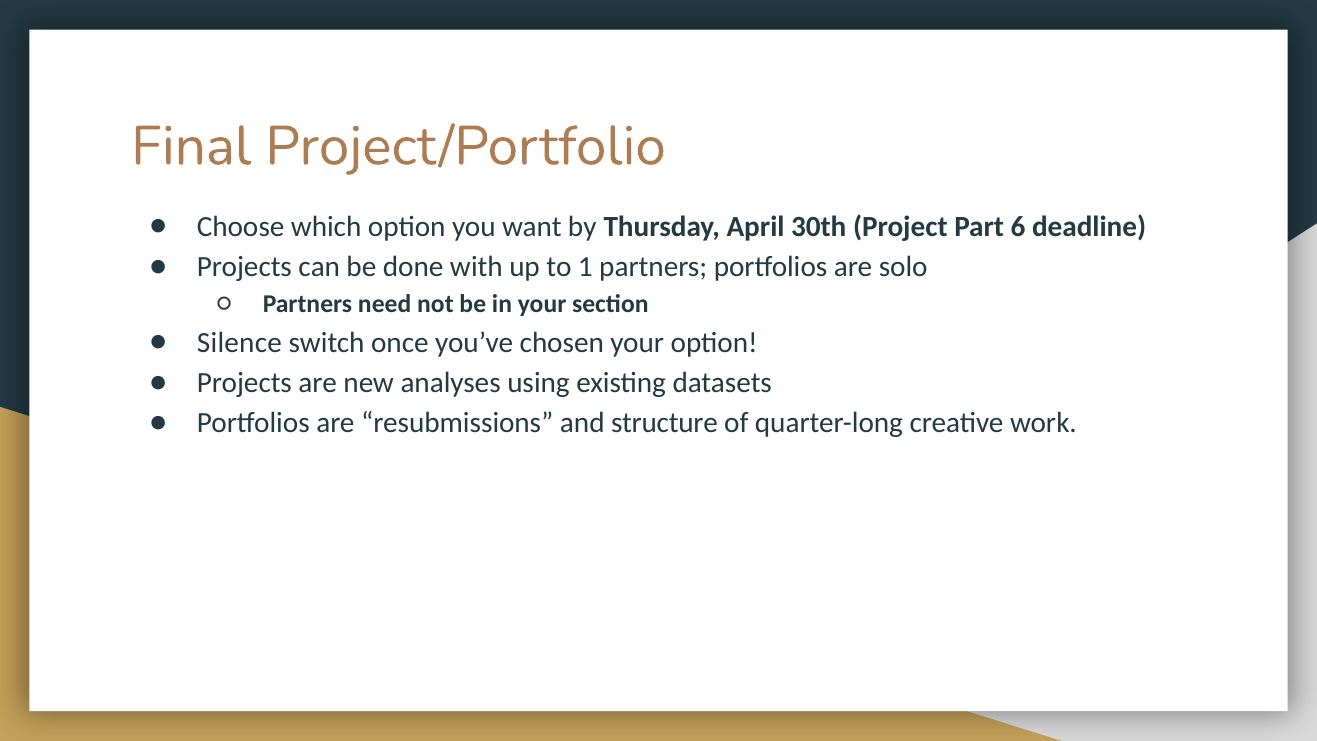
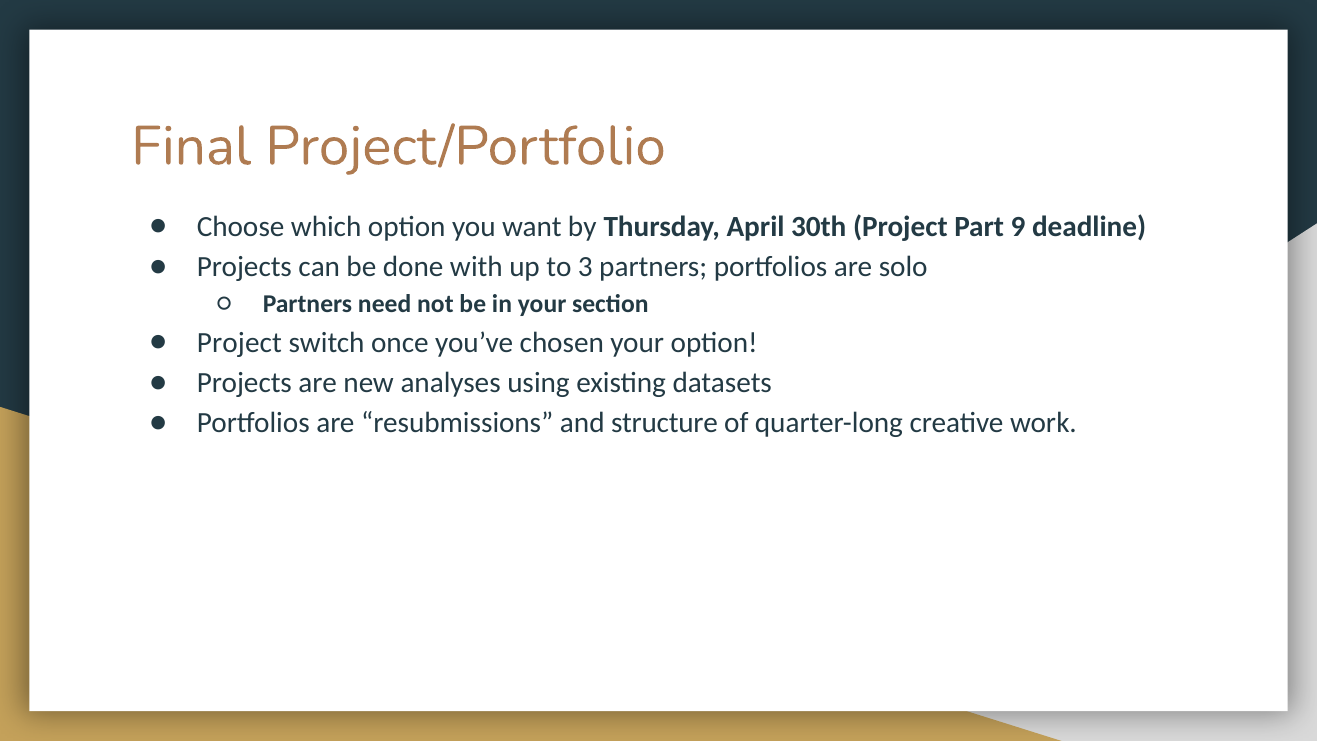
6: 6 -> 9 (1018, 227)
1: 1 -> 3 (585, 267)
Silence: Silence -> Project (239, 343)
